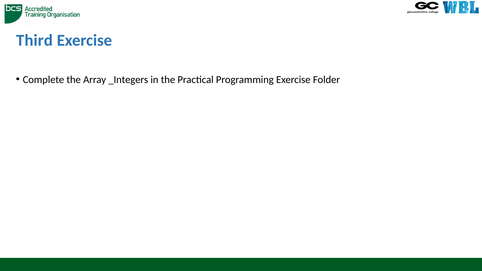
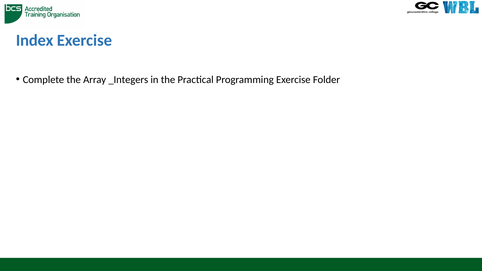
Third: Third -> Index (35, 41)
